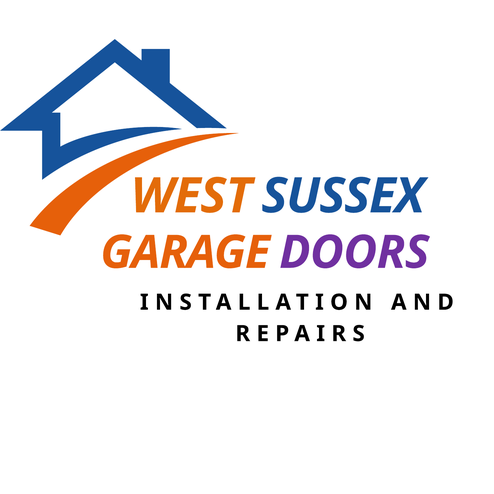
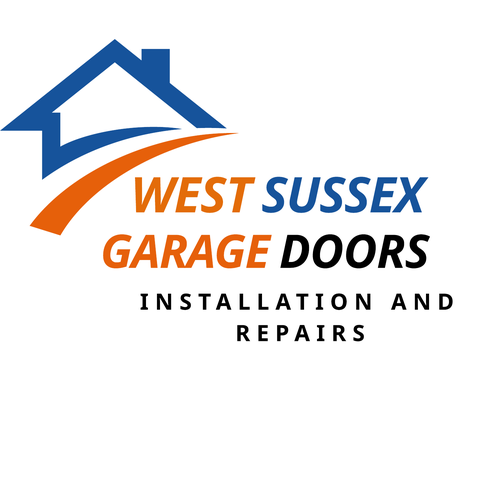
DOORS colour: purple -> black (354, 253)
